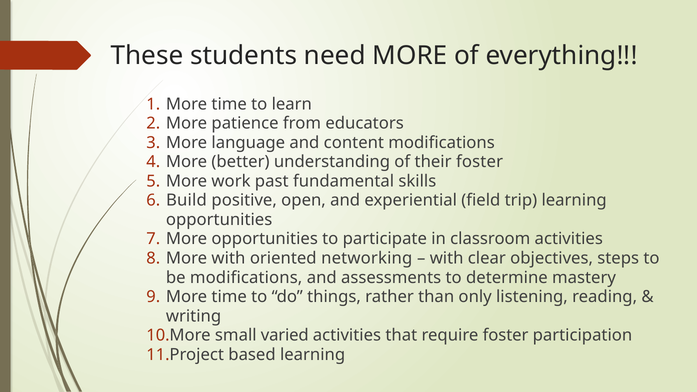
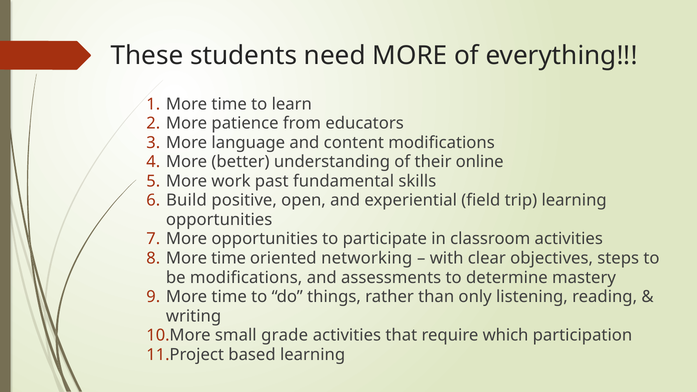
their foster: foster -> online (480, 162)
with: with -> time (229, 258)
varied: varied -> grade (285, 335)
require foster: foster -> which (506, 335)
